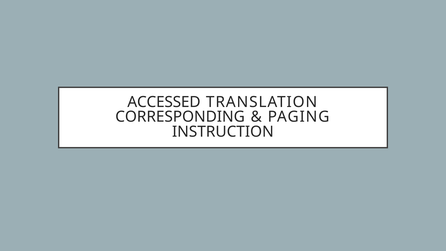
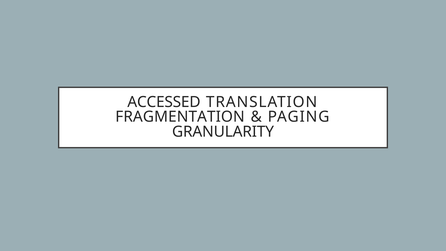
CORRESPONDING: CORRESPONDING -> FRAGMENTATION (180, 117)
INSTRUCTION: INSTRUCTION -> GRANULARITY (223, 132)
